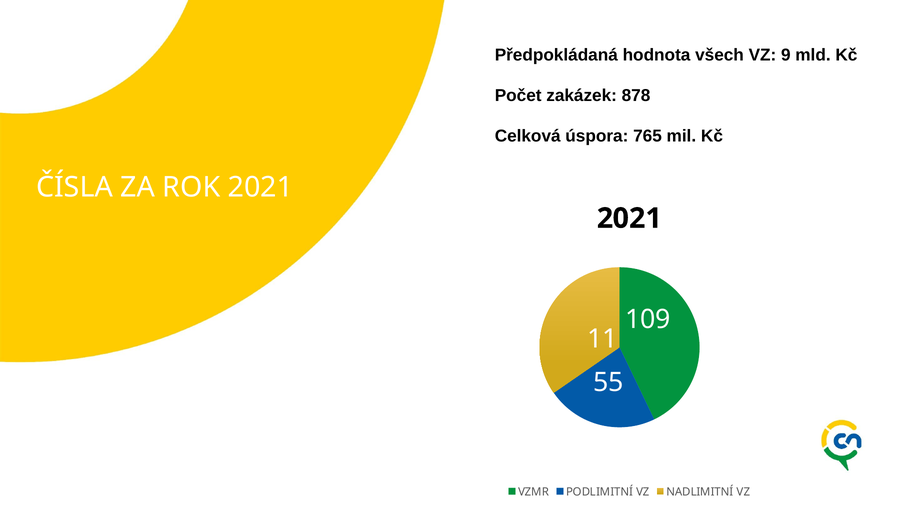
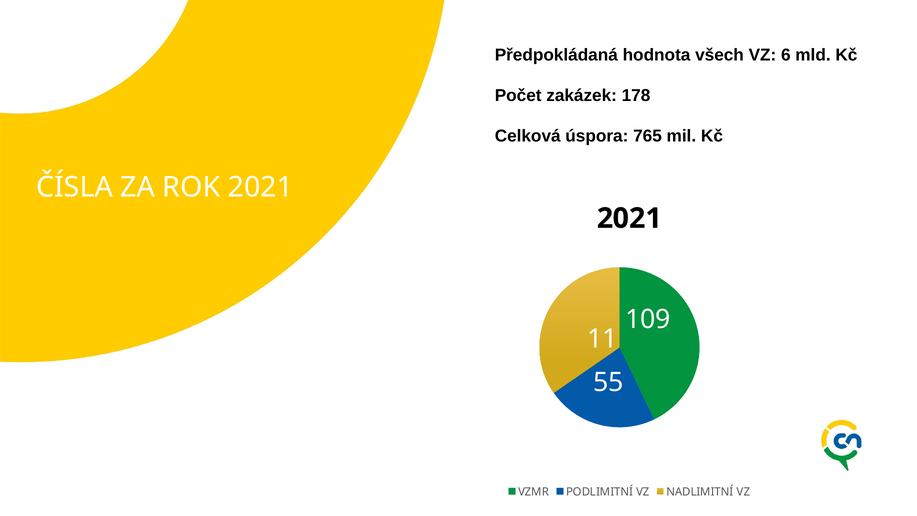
9: 9 -> 6 (786, 55)
878: 878 -> 178 (636, 95)
